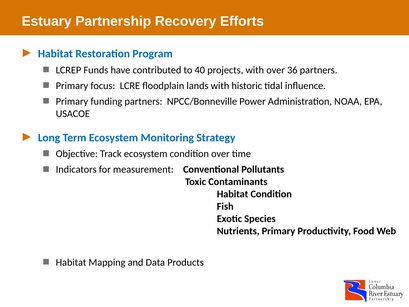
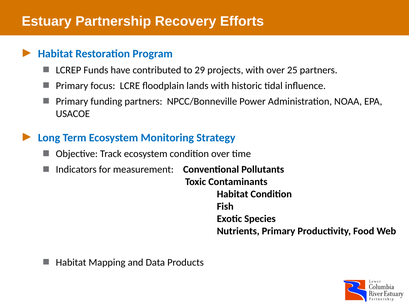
40: 40 -> 29 (200, 70)
36: 36 -> 25 (292, 70)
